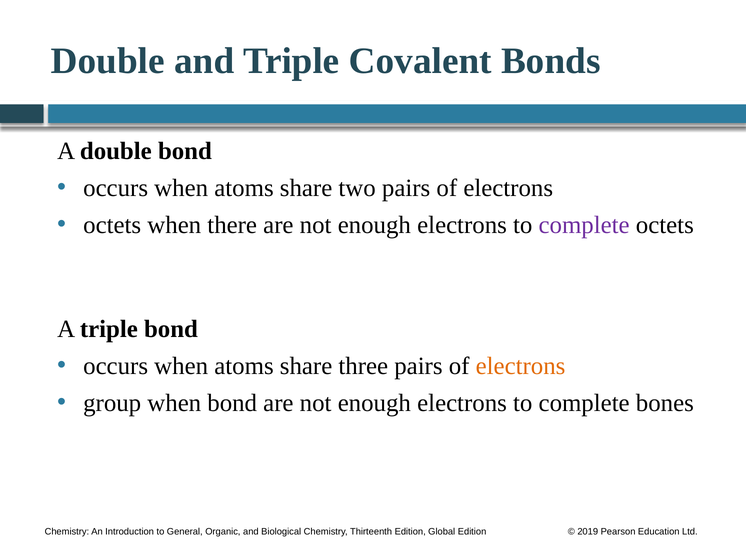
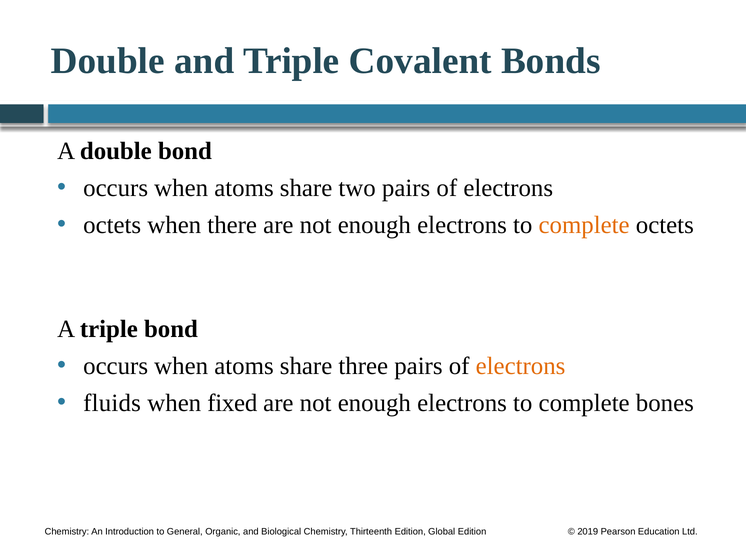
complete colour: purple -> orange (584, 225)
group: group -> fluids (112, 403)
when bond: bond -> fixed (232, 403)
